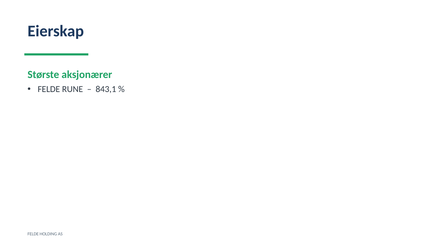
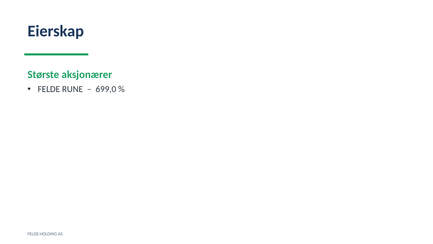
843,1: 843,1 -> 699,0 (106, 89)
